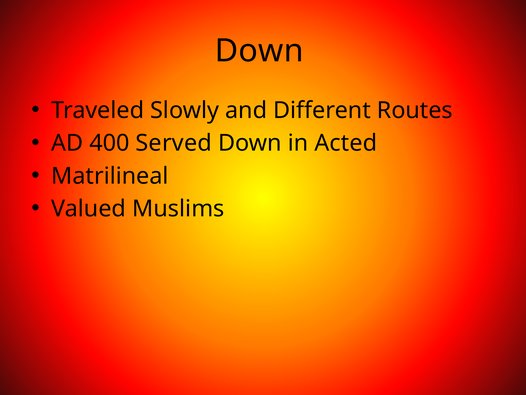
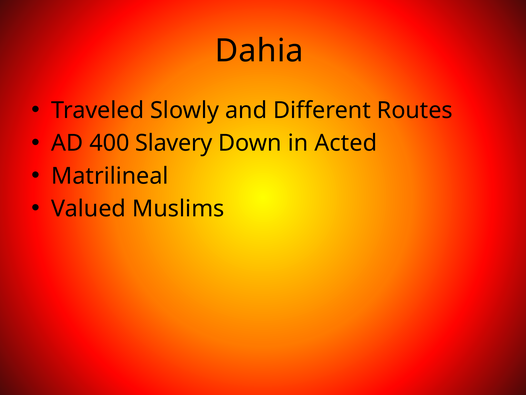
Down: Down -> Dahia (259, 51)
Served: Served -> Slavery (174, 143)
